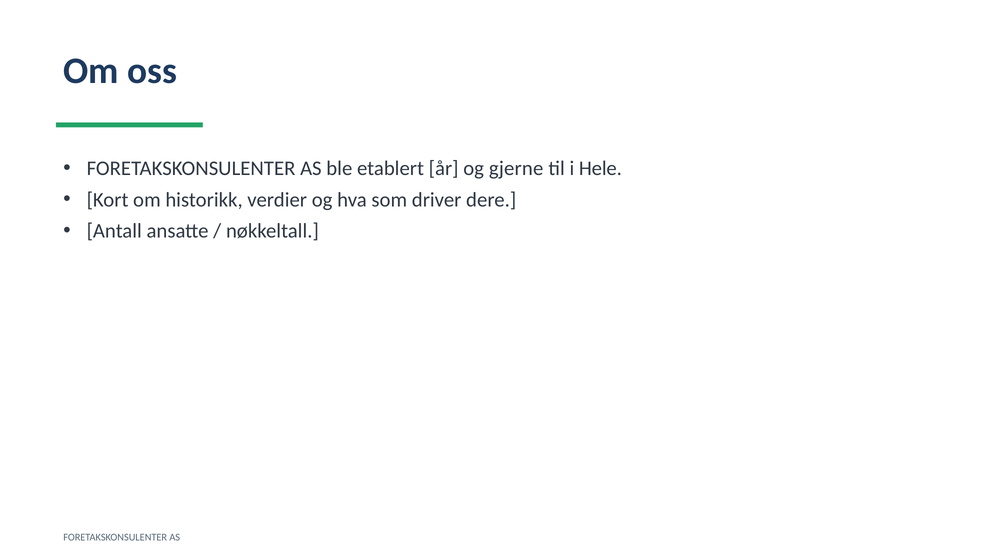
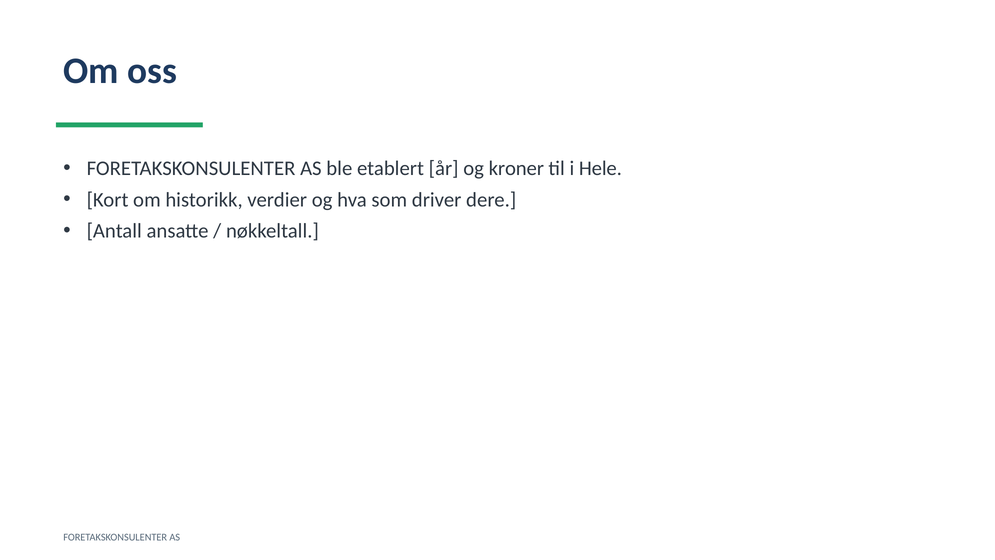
gjerne: gjerne -> kroner (516, 169)
